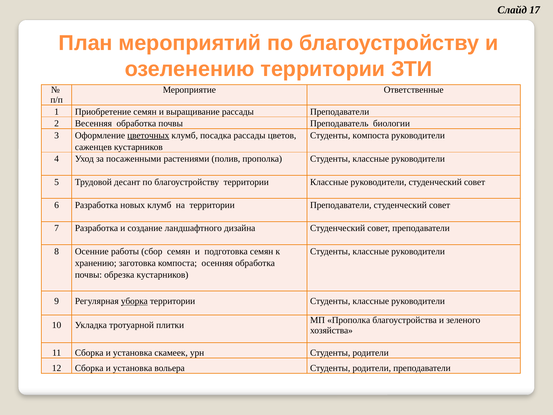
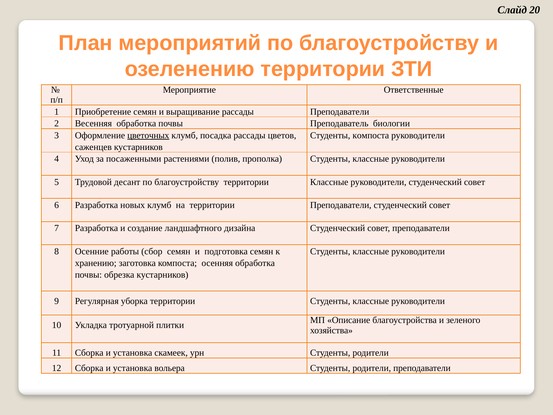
17: 17 -> 20 (535, 10)
уборка underline: present -> none (134, 301)
МП Прополка: Прополка -> Описание (349, 320)
